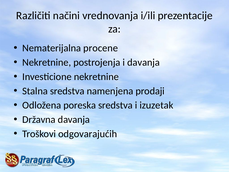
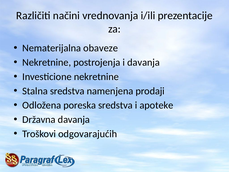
procene: procene -> obaveze (101, 48)
izuzetak: izuzetak -> apoteke (156, 105)
